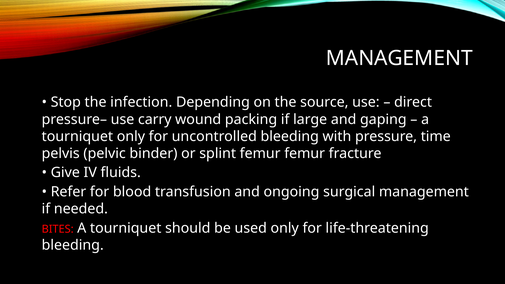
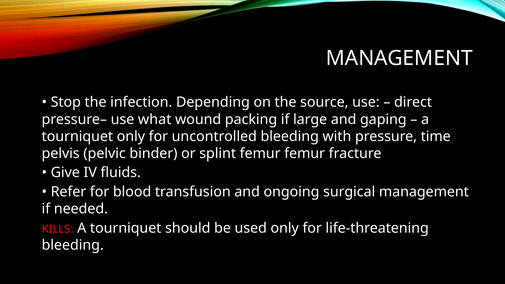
carry: carry -> what (155, 119)
BITES: BITES -> KILLS (58, 229)
